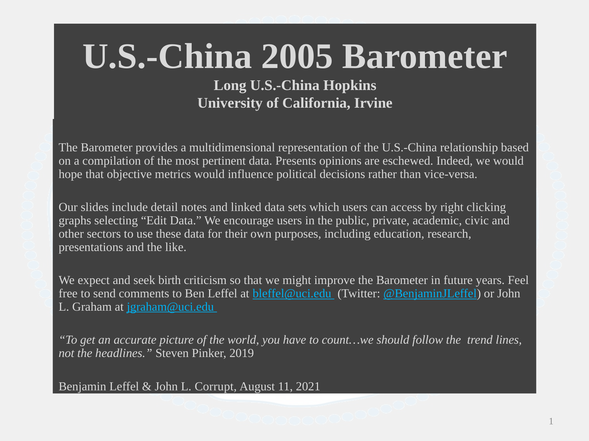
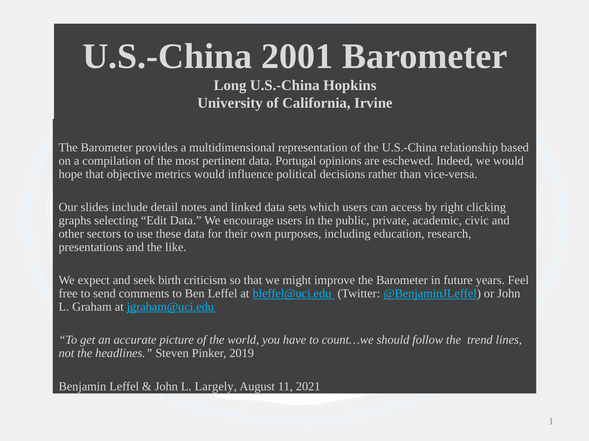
2005: 2005 -> 2001 (297, 56)
Presents: Presents -> Portugal (296, 161)
Corrupt: Corrupt -> Largely (216, 387)
